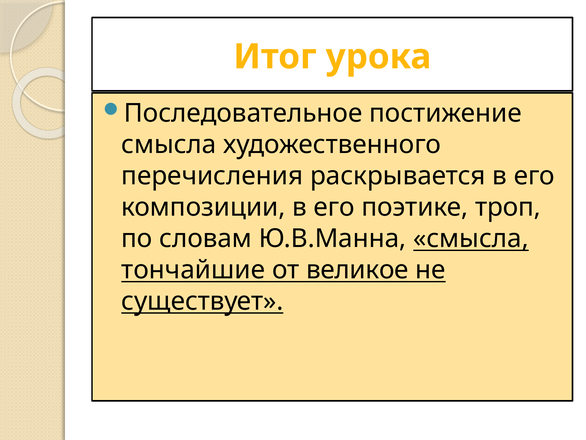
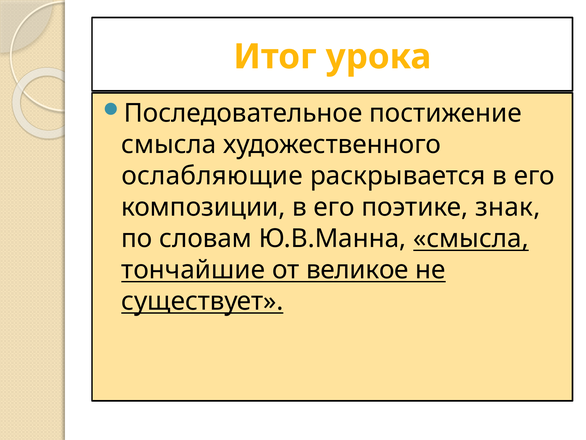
перечисления: перечисления -> ослабляющие (212, 176)
троп: троп -> знак (508, 207)
